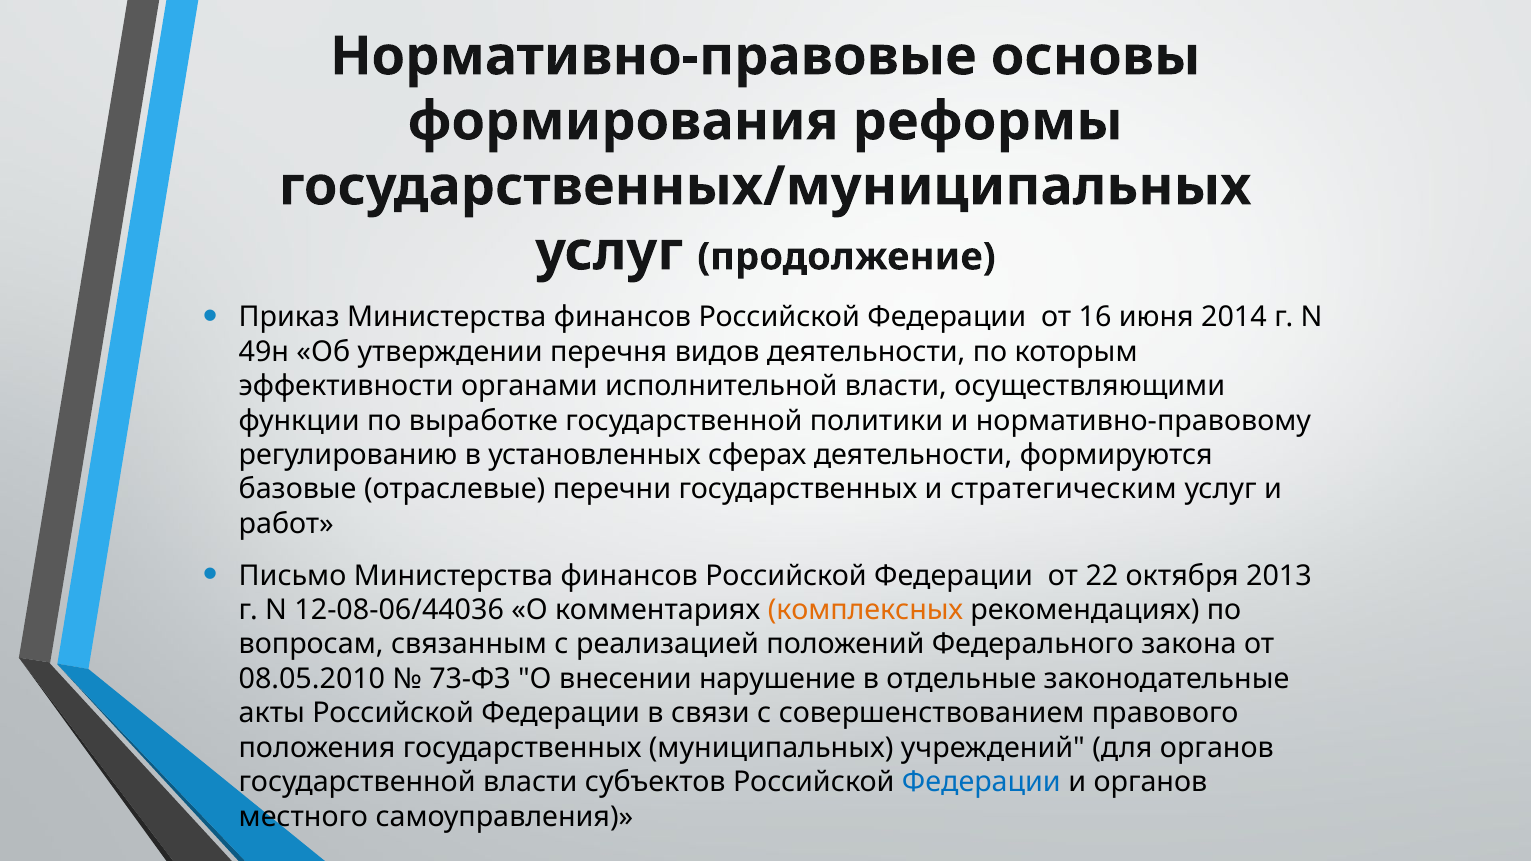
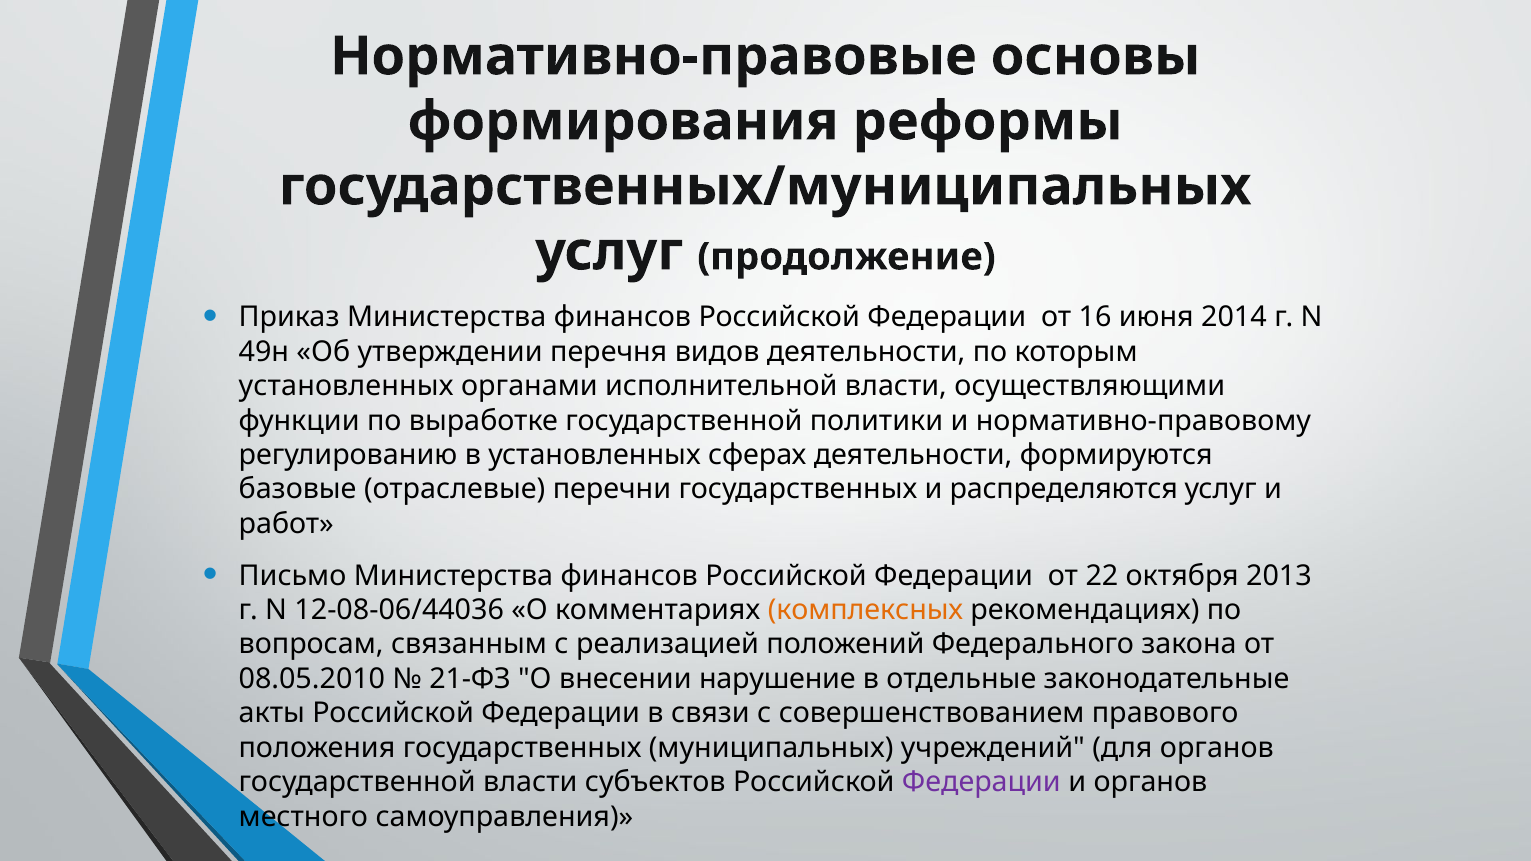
эффективности: эффективности -> установленных (346, 386)
стратегическим: стратегическим -> распределяются (1064, 490)
73-ФЗ: 73-ФЗ -> 21-ФЗ (470, 679)
Федерации colour: blue -> purple (981, 782)
